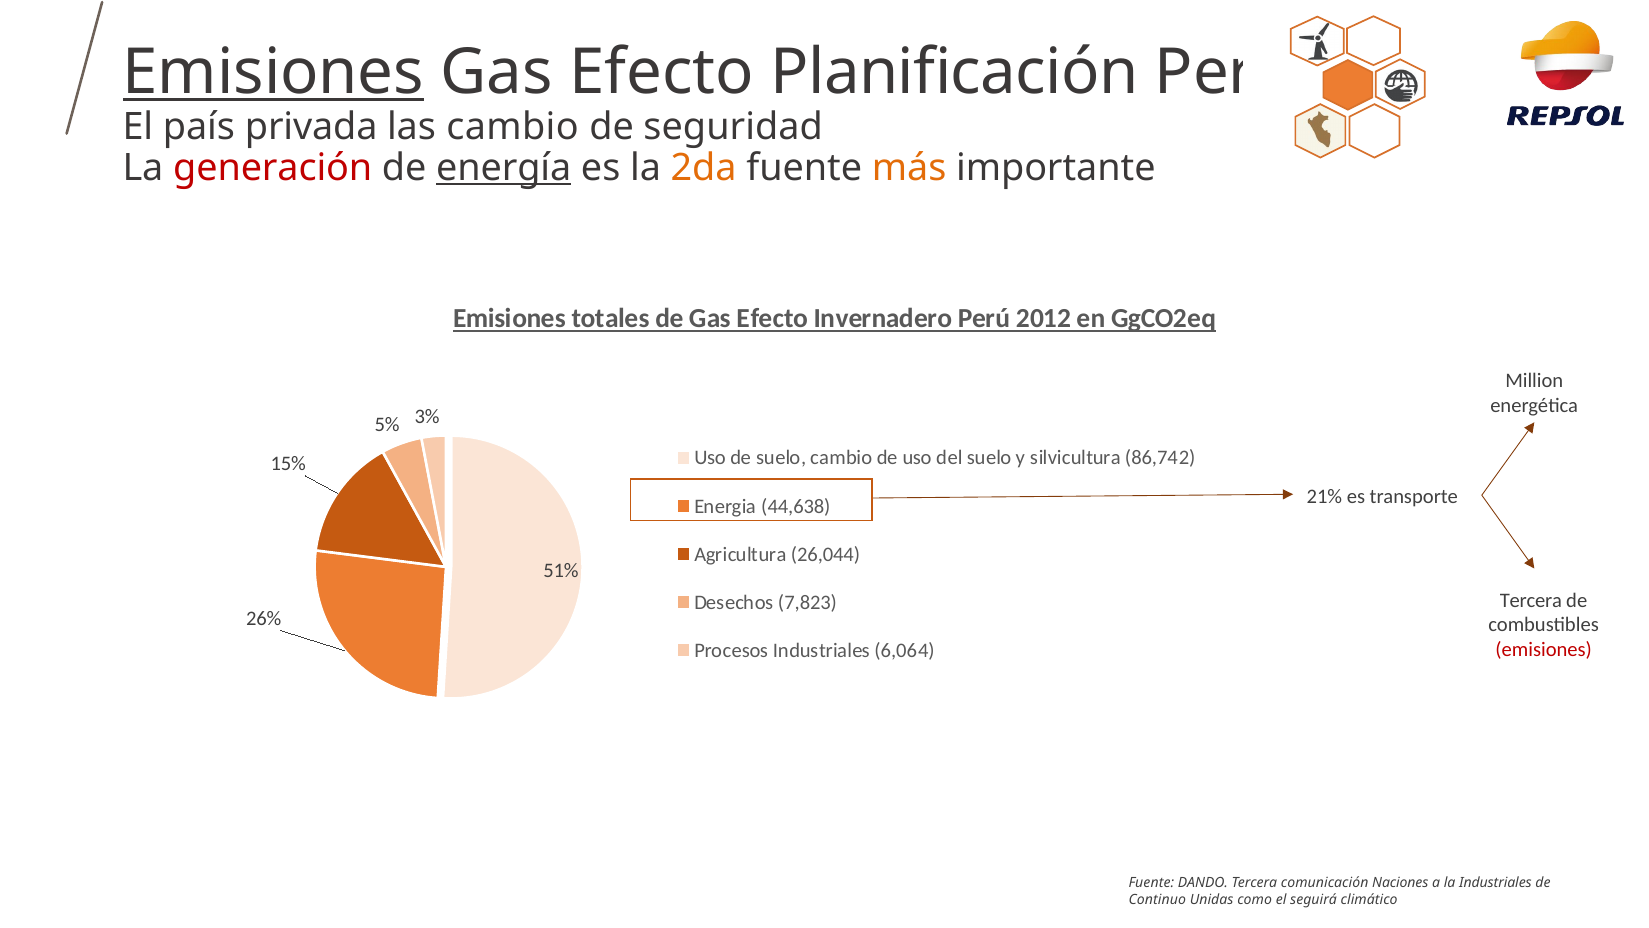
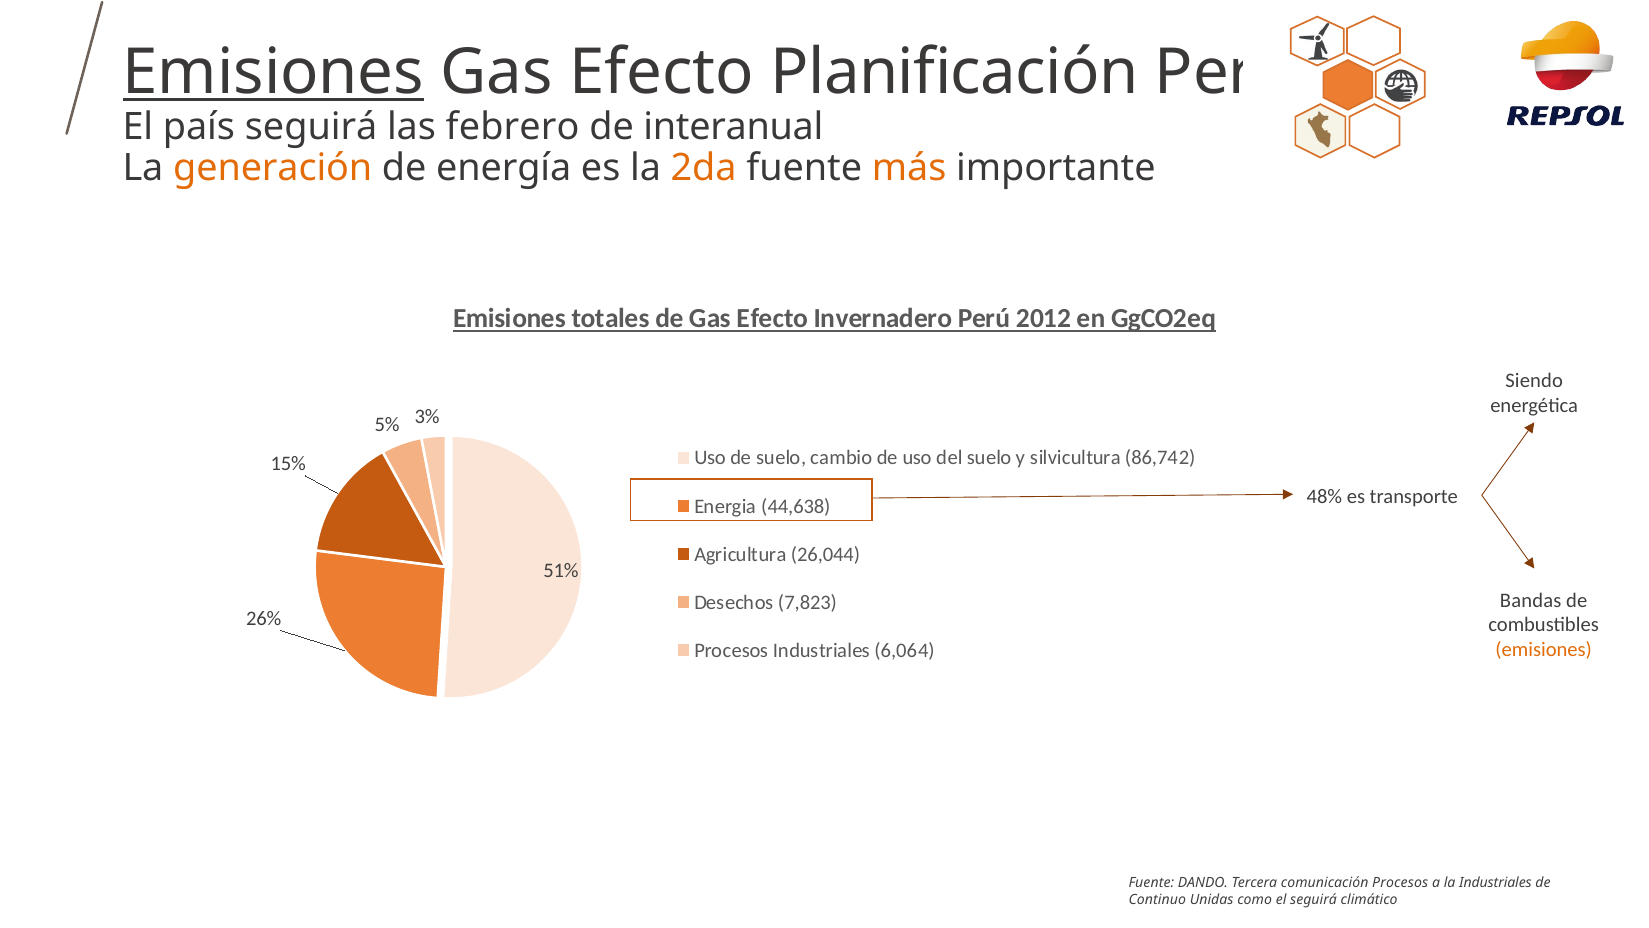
país privada: privada -> seguirá (311, 127)
las cambio: cambio -> febrero (513, 127)
seguridad: seguridad -> interanual (733, 127)
generación colour: red -> orange (273, 168)
energía underline: present -> none (504, 168)
Million: Million -> Siendo (1534, 380)
21%: 21% -> 48% (1324, 496)
Tercera: Tercera -> Bandas (1531, 600)
emisiones colour: red -> orange (1544, 649)
comunicación Naciones: Naciones -> Procesos (1400, 883)
